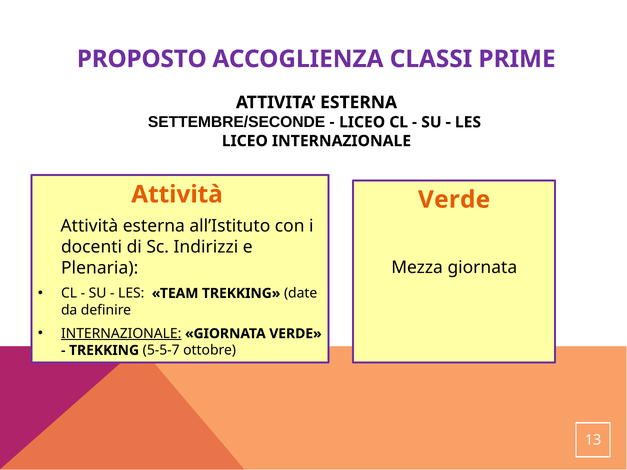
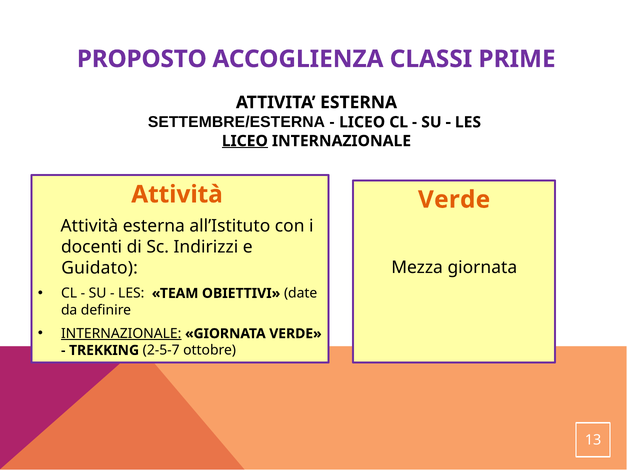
SETTEMBRE/SECONDE: SETTEMBRE/SECONDE -> SETTEMBRE/ESTERNA (236, 122)
LICEO underline: none -> present (245, 141)
Plenaria: Plenaria -> Guidato (100, 268)
TEAM TREKKING: TREKKING -> OBIETTIVI (241, 293)
5-5-7: 5-5-7 -> 2-5-7 (161, 350)
